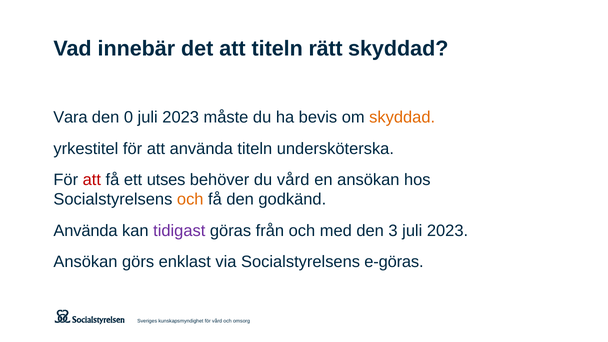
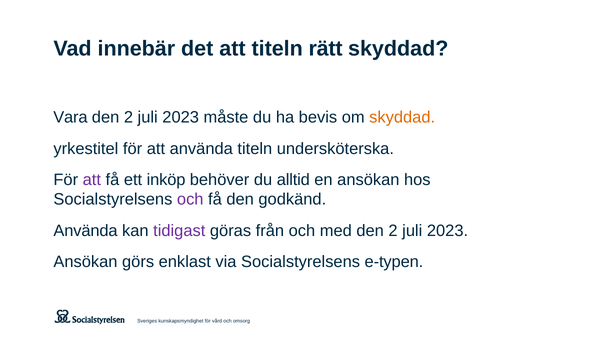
0: 0 -> 2 (128, 117)
att colour: red -> purple (92, 180)
utses: utses -> inköp (166, 180)
du vård: vård -> alltid (293, 180)
och colour: orange -> purple (190, 200)
med den 3: 3 -> 2 (393, 231)
e-göras: e-göras -> e-typen (394, 262)
